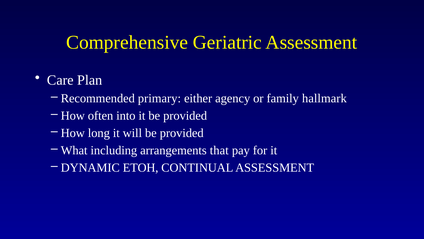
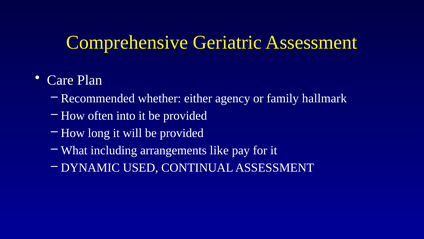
primary: primary -> whether (159, 98)
that: that -> like (219, 150)
ETOH: ETOH -> USED (141, 168)
